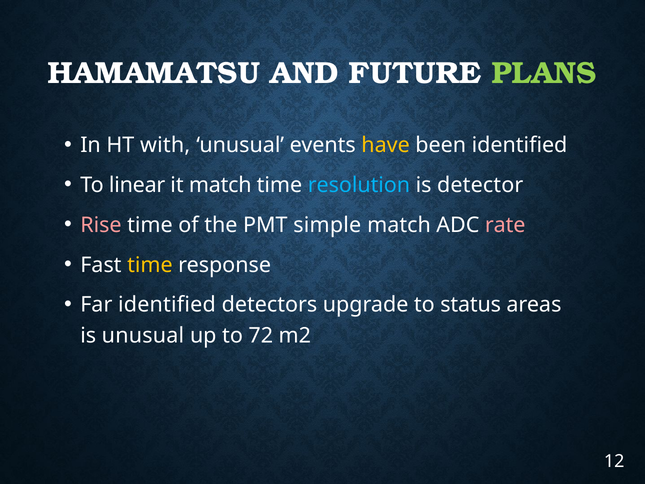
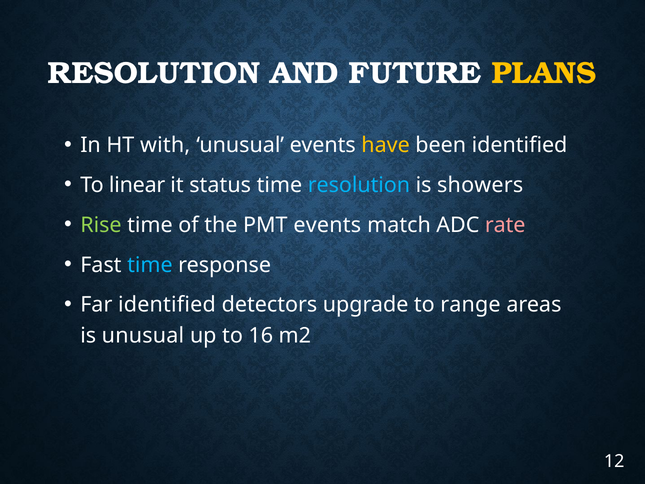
HAMAMATSU: HAMAMATSU -> RESOLUTION (154, 73)
PLANS colour: light green -> yellow (544, 73)
it match: match -> status (220, 185)
detector: detector -> showers (480, 185)
Rise colour: pink -> light green (101, 225)
PMT simple: simple -> events (327, 225)
time colour: yellow -> light blue (150, 265)
status: status -> range (470, 305)
72: 72 -> 16 (261, 336)
